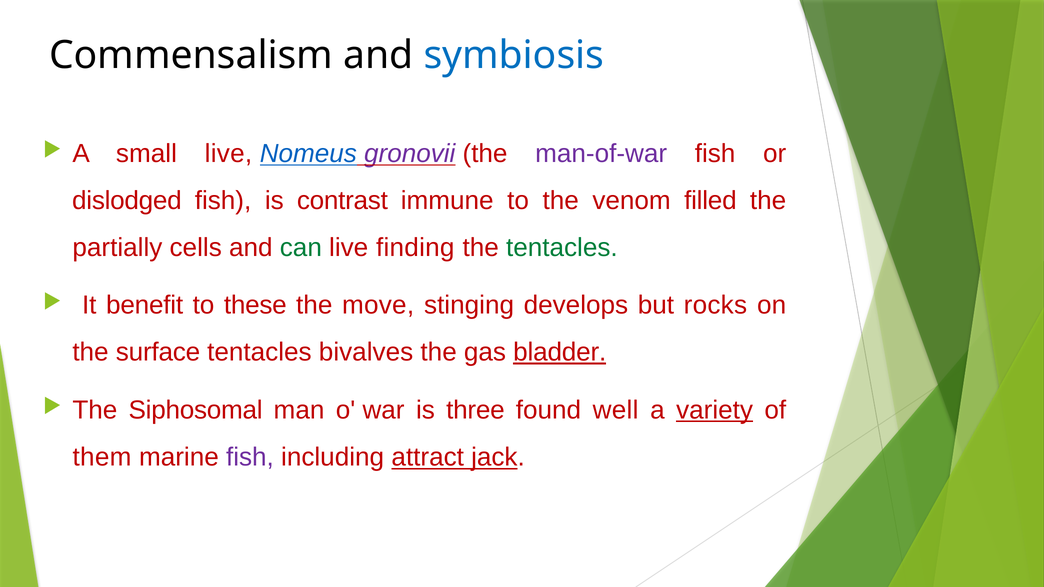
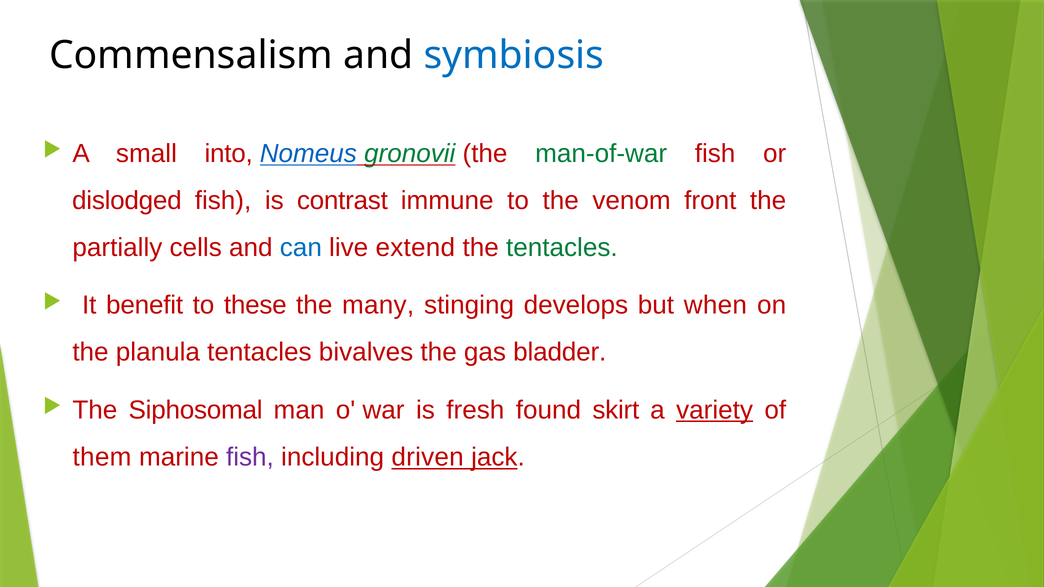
small live: live -> into (229, 154)
gronovii colour: purple -> green (410, 154)
man-of-war colour: purple -> green (601, 154)
filled: filled -> front (710, 201)
can colour: green -> blue (301, 248)
finding: finding -> extend (415, 248)
move: move -> many (378, 305)
rocks: rocks -> when (715, 305)
surface: surface -> planula (158, 352)
bladder underline: present -> none (560, 352)
three: three -> fresh (475, 410)
well: well -> skirt (616, 410)
attract: attract -> driven (428, 457)
